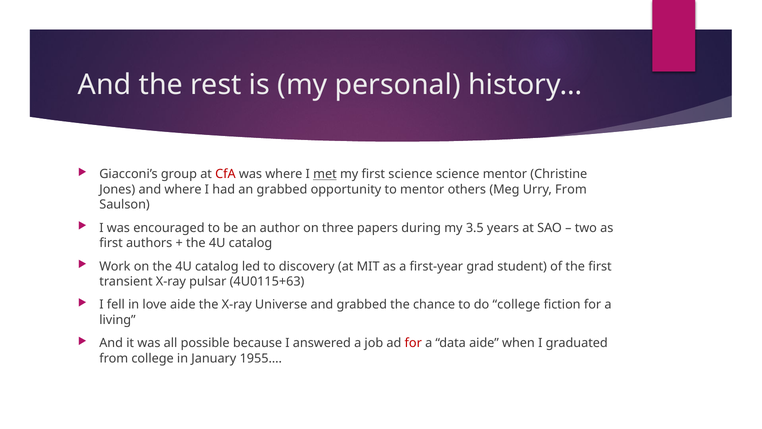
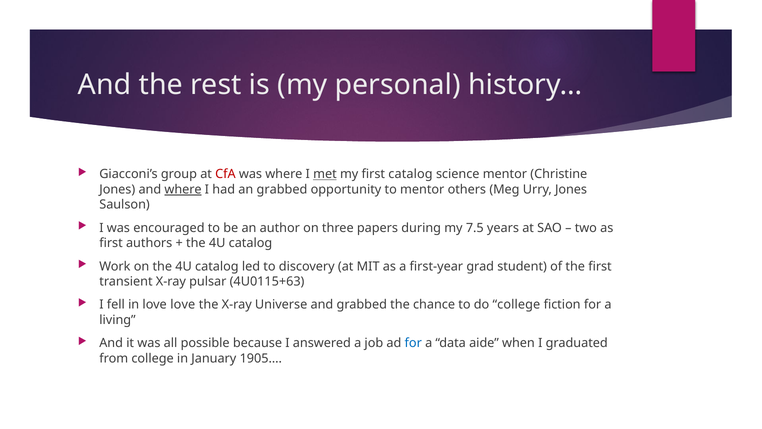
first science: science -> catalog (410, 174)
where underline: none -> present (183, 189)
Urry From: From -> Jones (571, 189)
3.5: 3.5 -> 7.5 (475, 228)
love aide: aide -> love (183, 305)
for colour: red -> blue (413, 343)
1955…: 1955… -> 1905… (261, 358)
